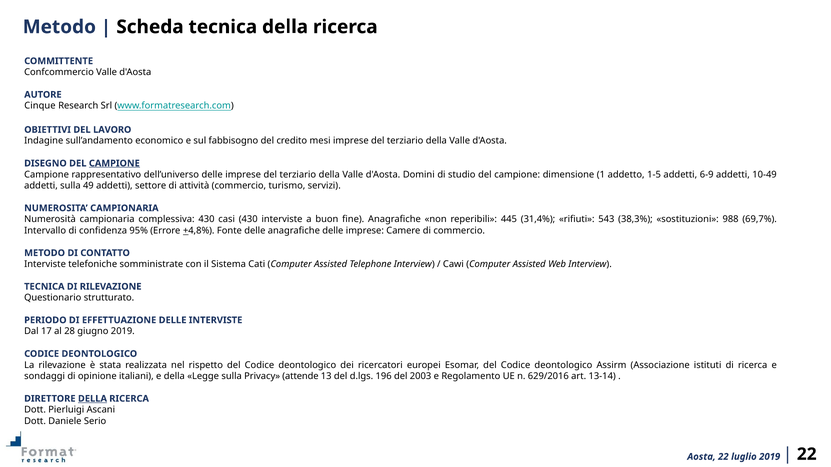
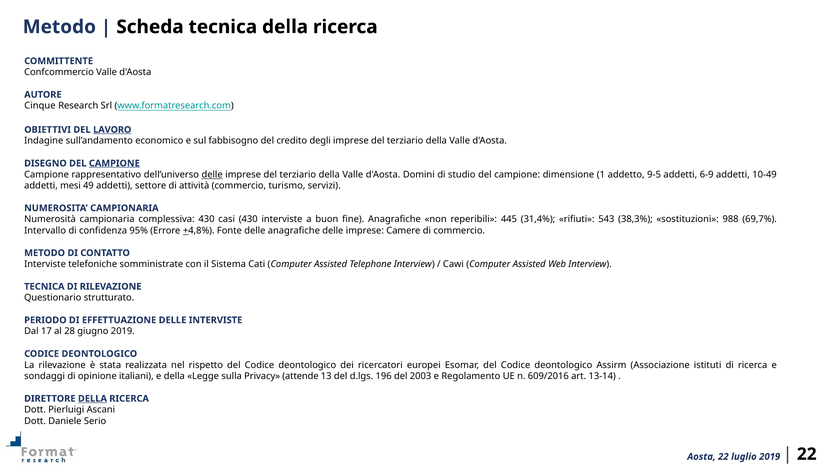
LAVORO underline: none -> present (112, 130)
mesi: mesi -> degli (320, 141)
delle underline: none -> present (212, 175)
1-5: 1-5 -> 9-5 (654, 175)
addetti sulla: sulla -> mesi (70, 186)
629/2016: 629/2016 -> 609/2016 (548, 377)
